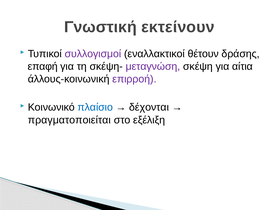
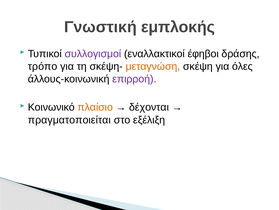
εκτείνουν: εκτείνουν -> εμπλοκής (178, 27)
θέτουν: θέτουν -> έφηβοι (203, 54)
επαφή: επαφή -> τρόπο (43, 66)
μεταγνώση colour: purple -> orange (153, 66)
αίτια: αίτια -> όλες (242, 66)
πλαίσιο colour: blue -> orange (95, 107)
